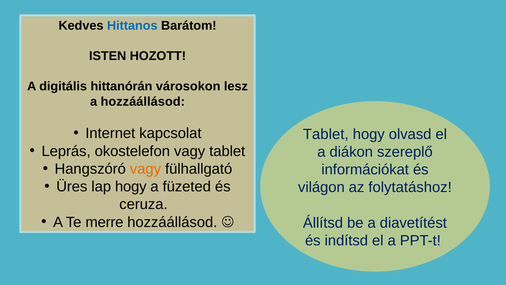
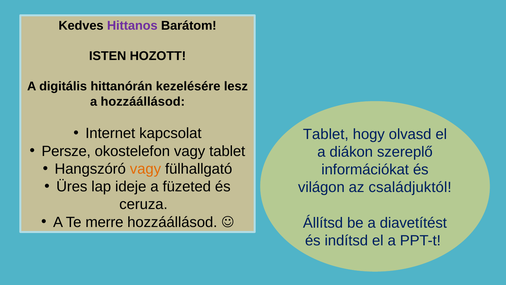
Hittanos colour: blue -> purple (132, 26)
városokon: városokon -> kezelésére (188, 86)
Leprás: Leprás -> Persze (66, 151)
lap hogy: hogy -> ideje (131, 186)
folytatáshoz: folytatáshoz -> családjuktól (410, 187)
